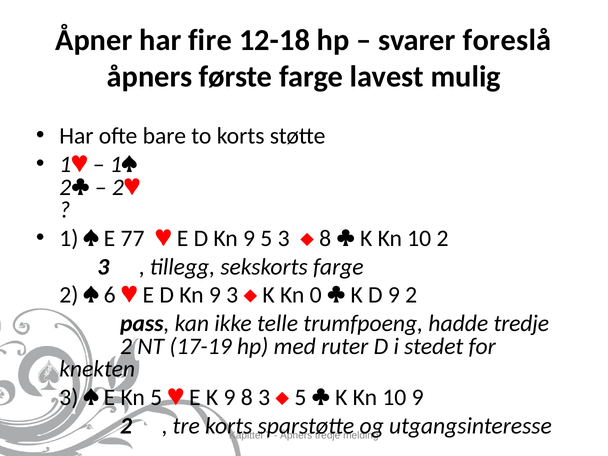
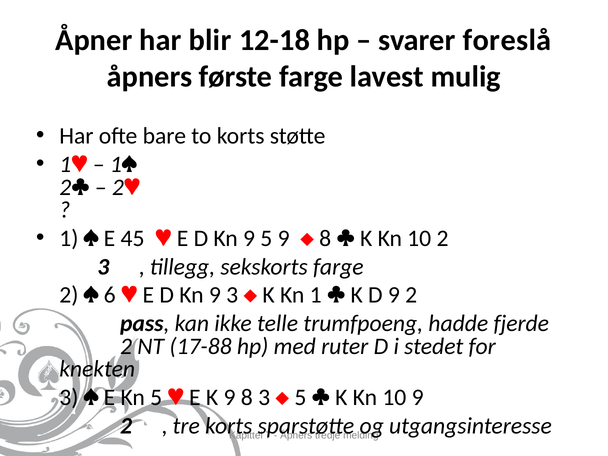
fire: fire -> blir (210, 40)
77: 77 -> 45 (133, 238)
5 3: 3 -> 9 (284, 238)
Kn 0: 0 -> 1 (316, 295)
hadde tredje: tredje -> fjerde (521, 324)
17-19: 17-19 -> 17-88 (201, 346)
